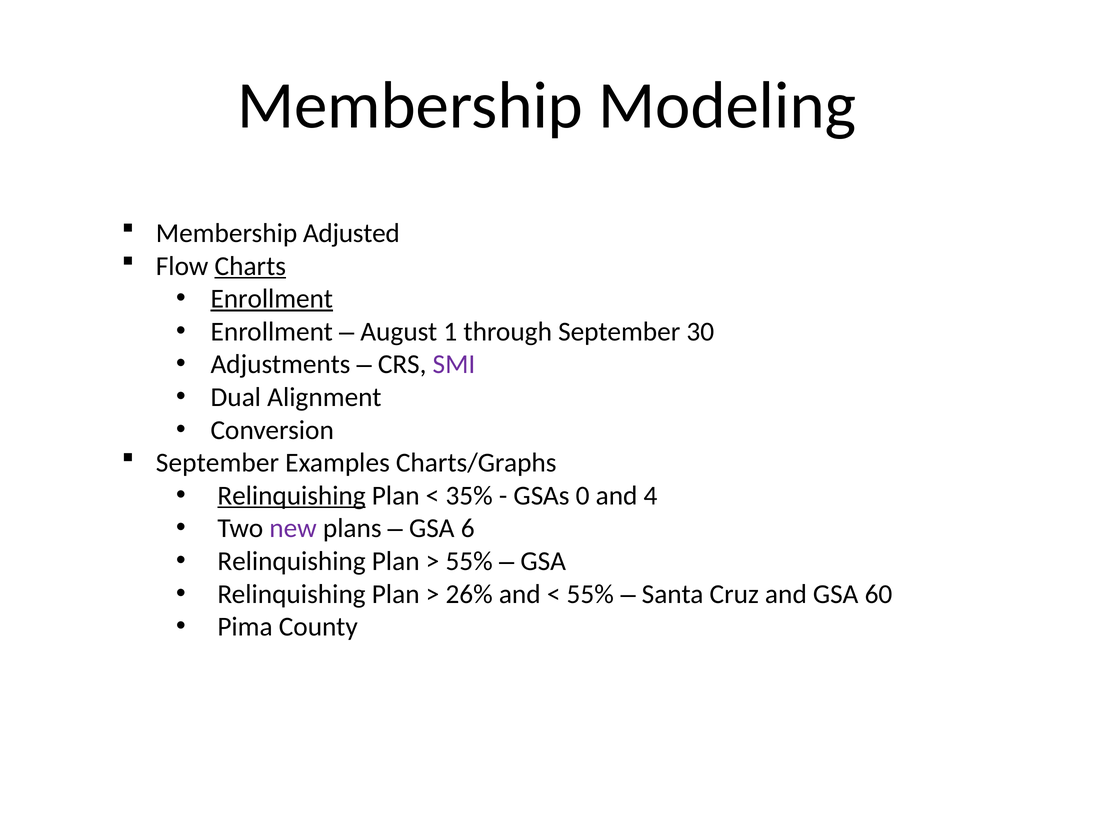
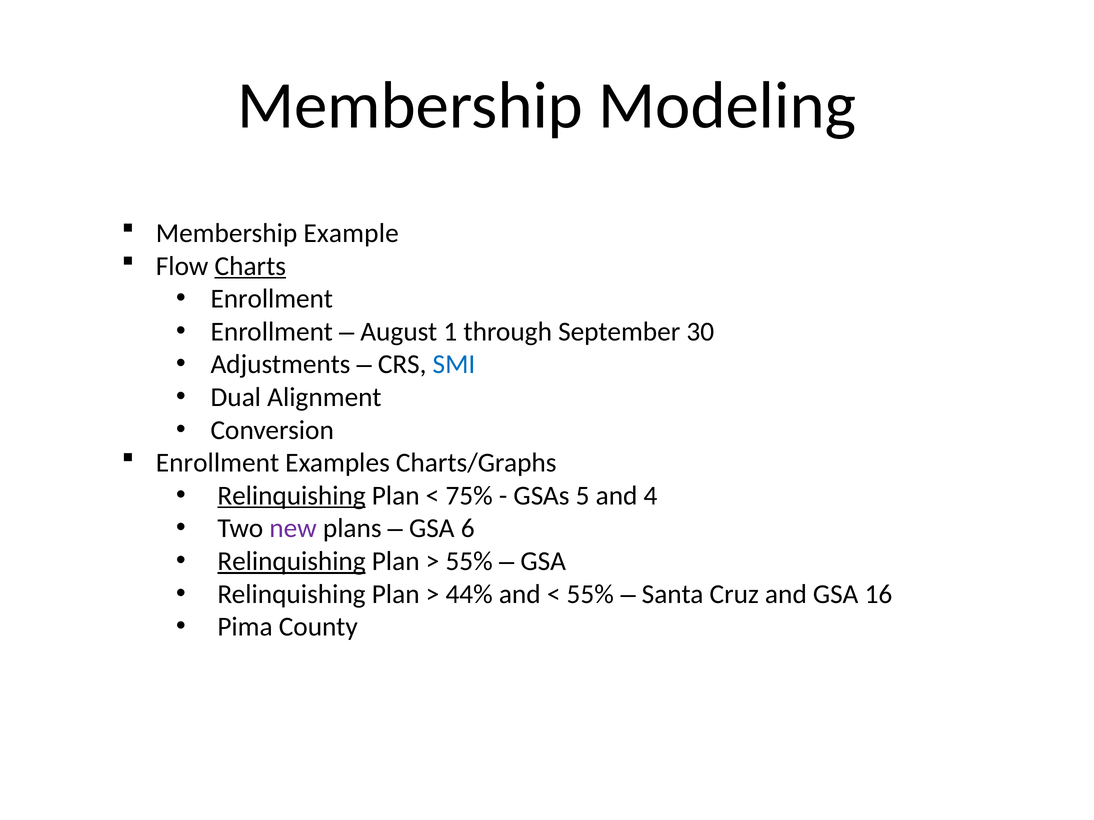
Adjusted: Adjusted -> Example (351, 233)
Enrollment underline: present -> none (272, 299)
SMI colour: purple -> blue (454, 365)
September: September -> Enrollment (218, 463)
35%: 35% -> 75% (469, 496)
0: 0 -> 5 (583, 496)
Relinquishing underline: none -> present (292, 562)
26%: 26% -> 44% (469, 594)
60: 60 -> 16 (878, 594)
